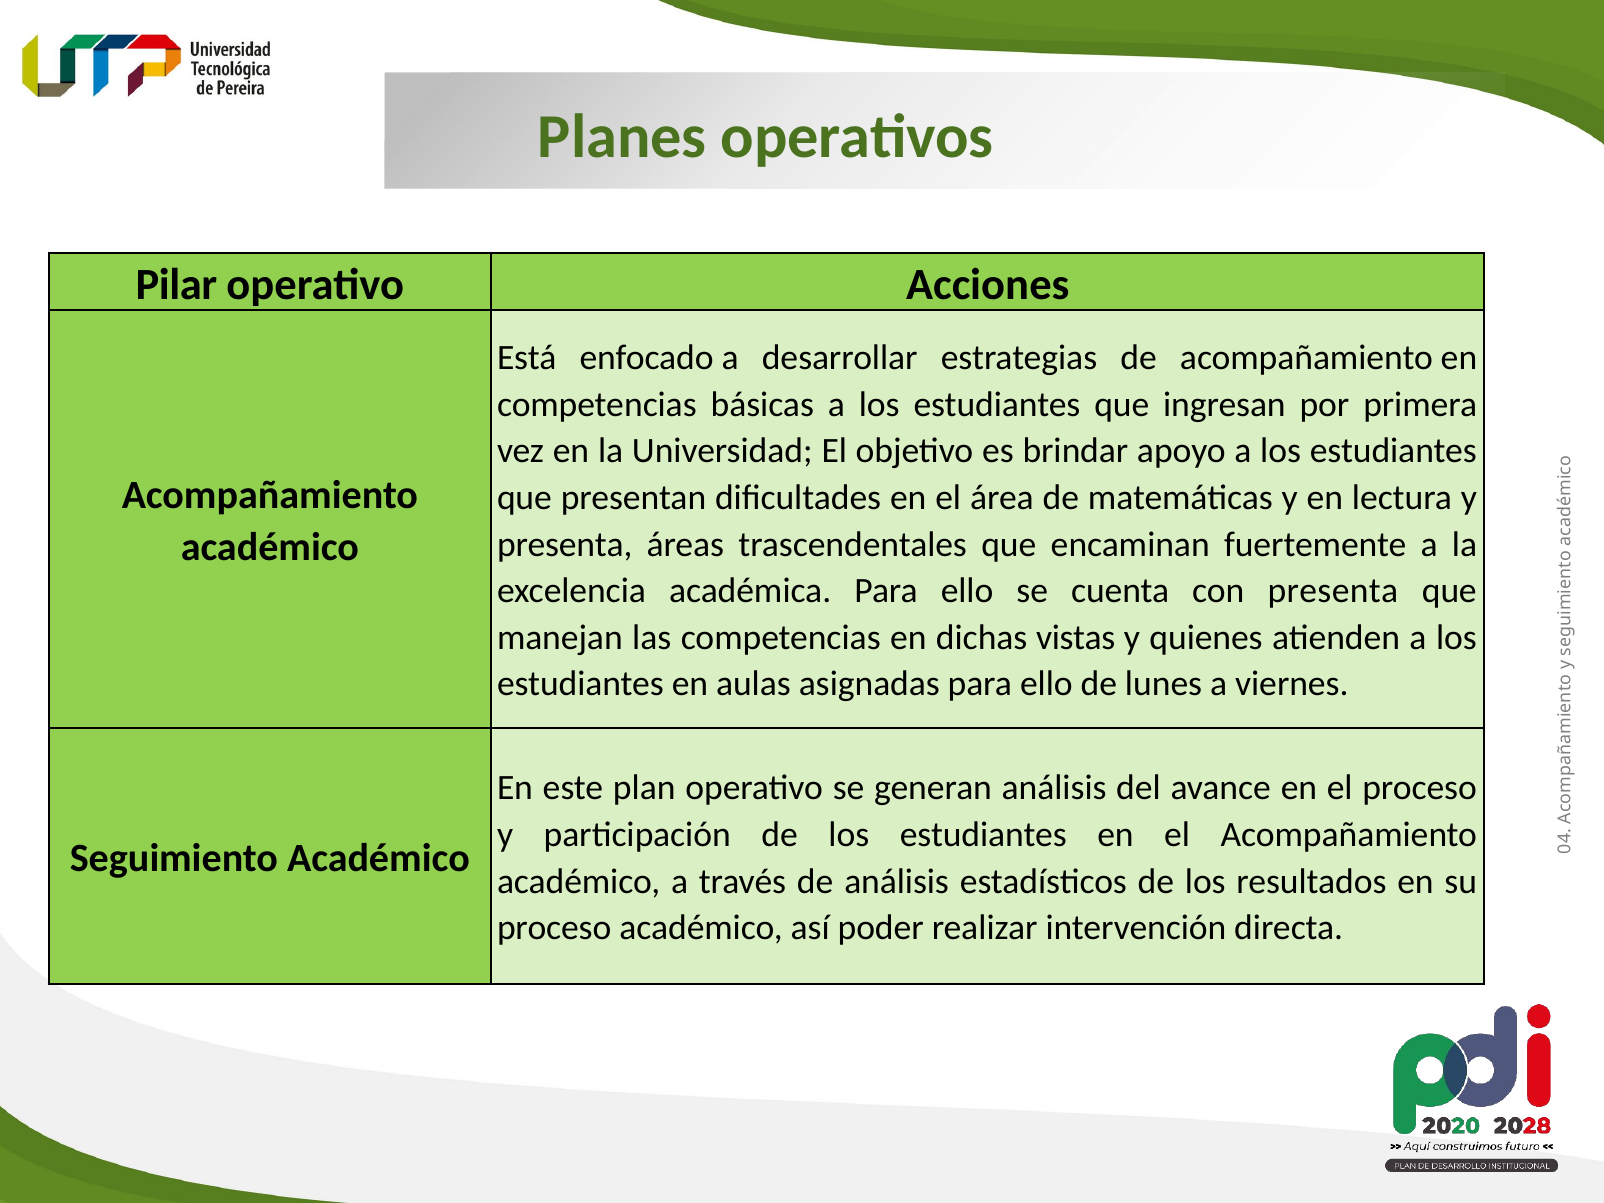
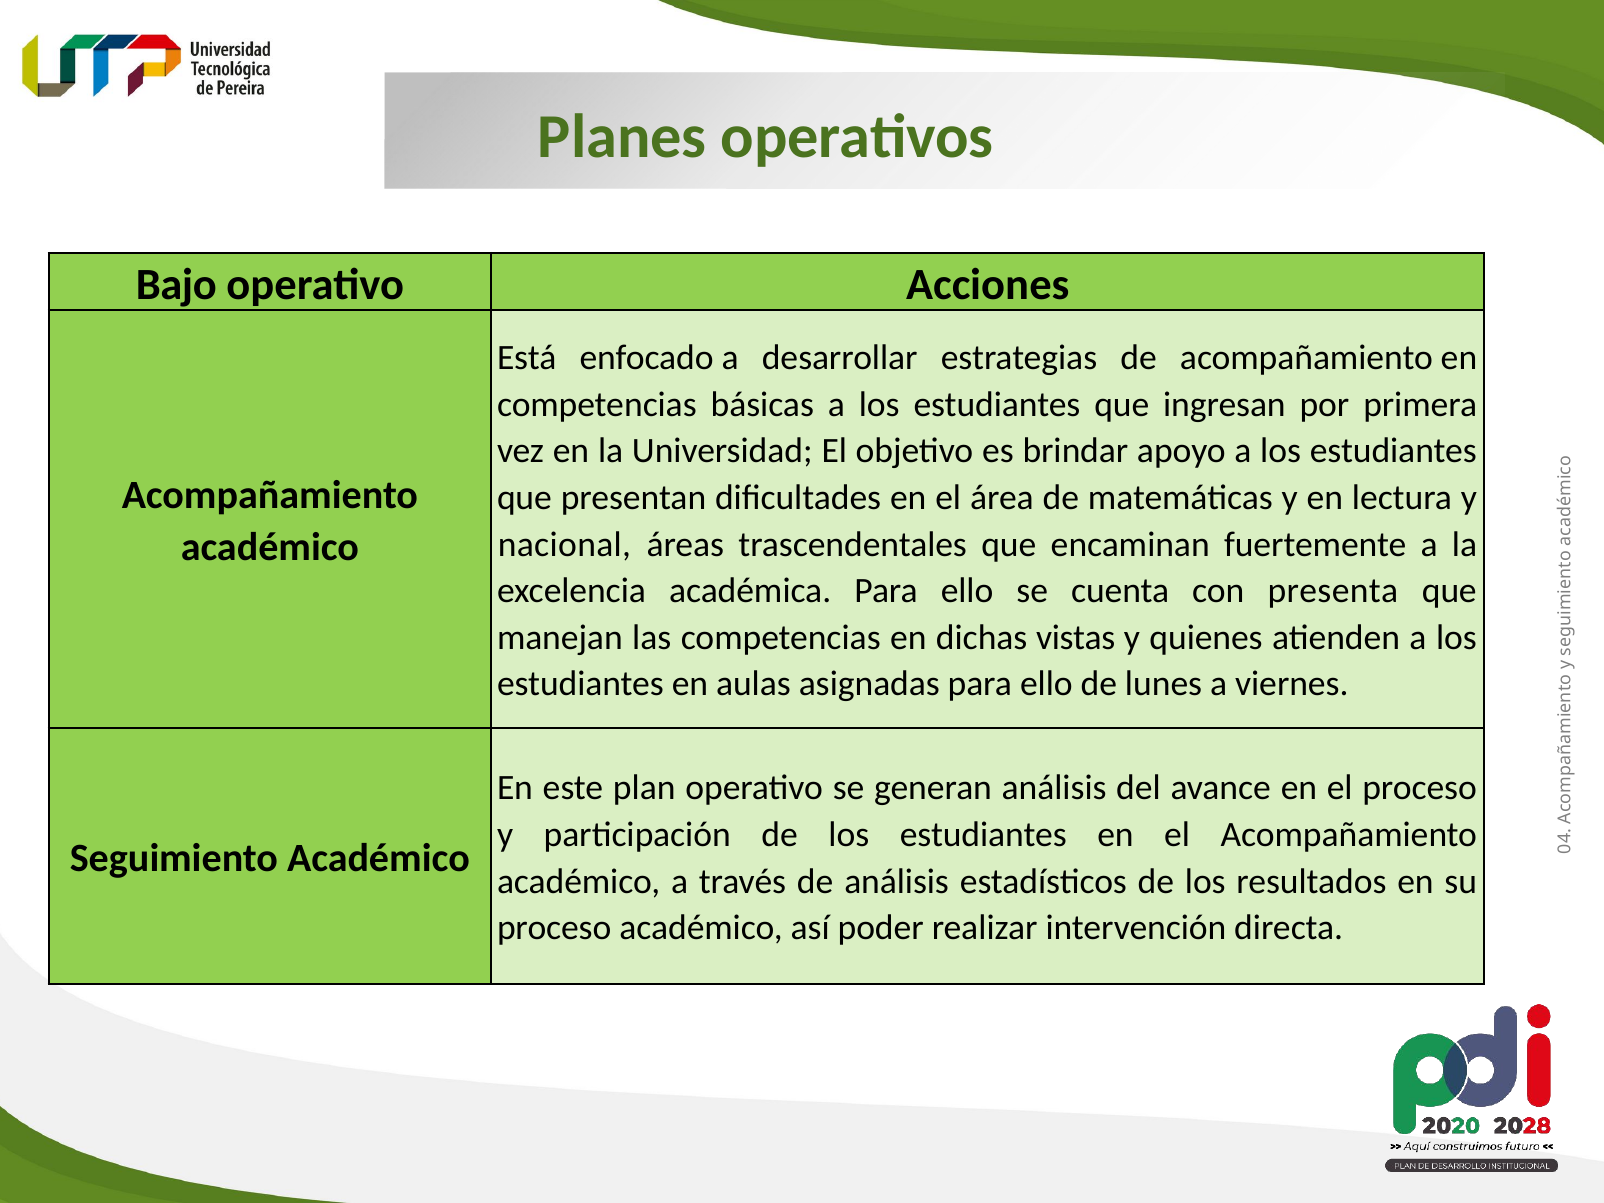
Pilar: Pilar -> Bajo (176, 284)
presenta: presenta -> nacional (564, 544)
